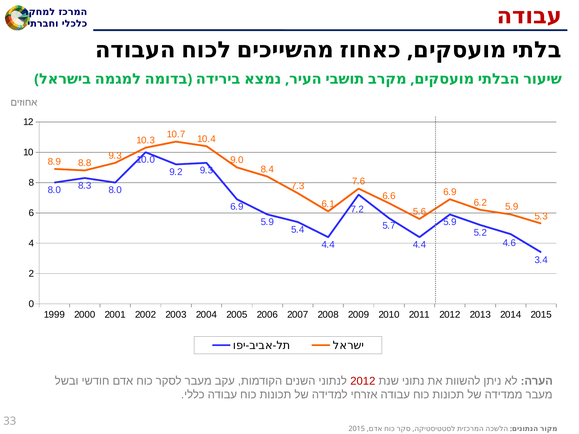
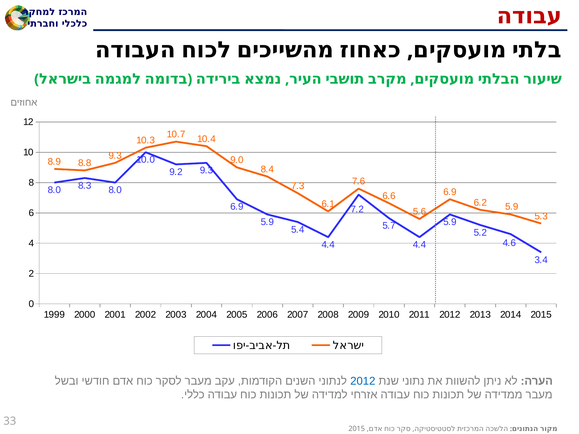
2012 colour: red -> blue (363, 381)
